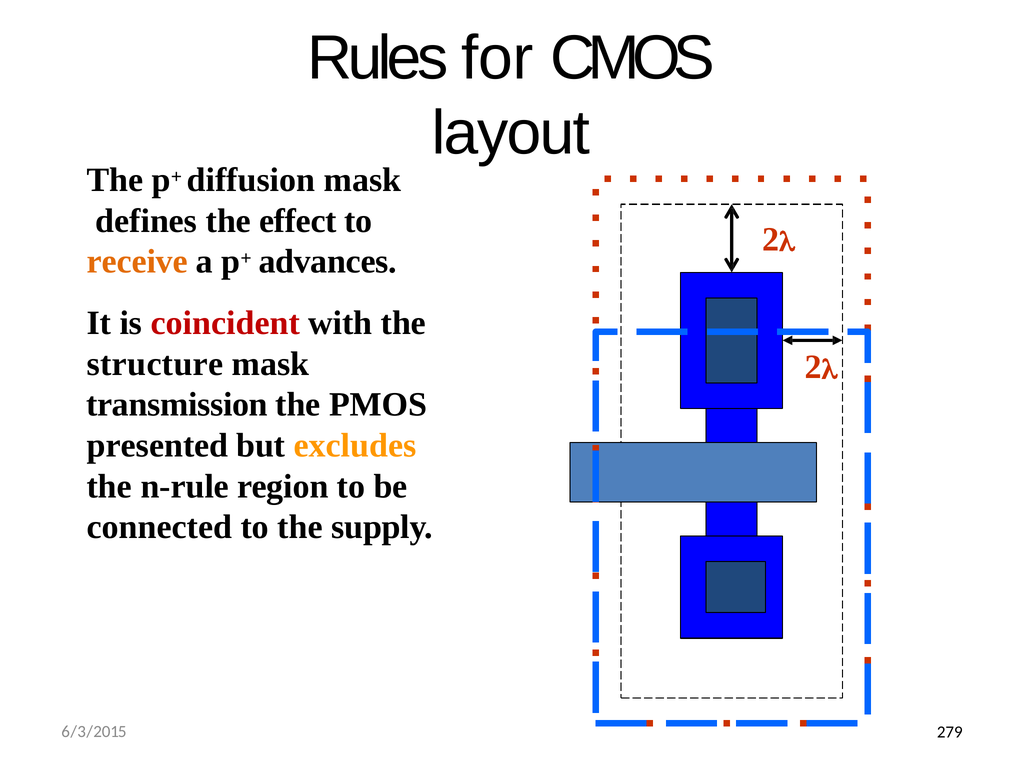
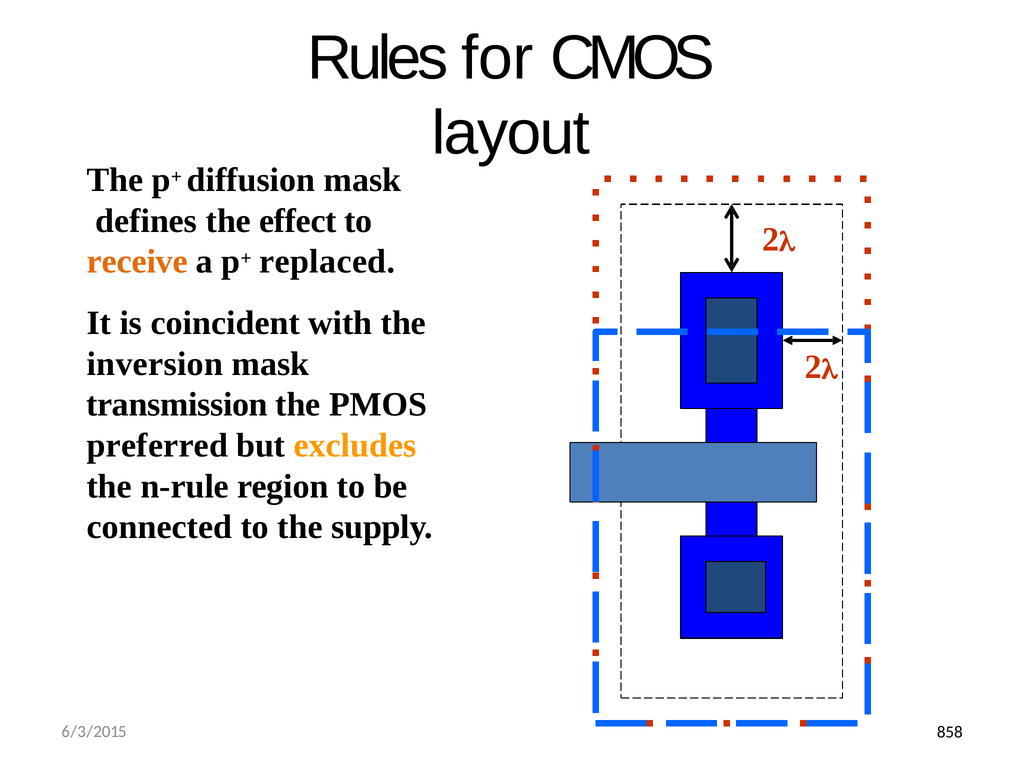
advances: advances -> replaced (327, 262)
coincident colour: red -> black (225, 323)
structure: structure -> inversion (155, 364)
presented: presented -> preferred (157, 445)
279: 279 -> 858 (950, 732)
